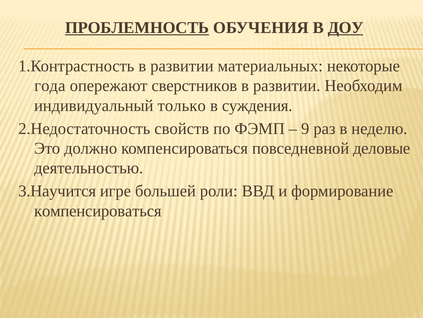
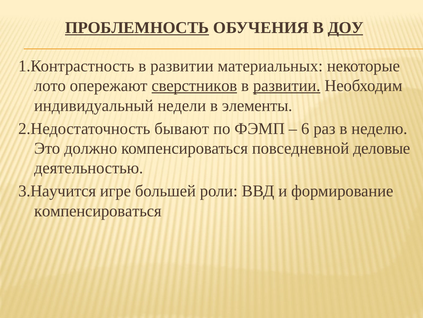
года: года -> лото (50, 86)
сверстников underline: none -> present (194, 86)
развитии underline: none -> present (287, 86)
только: только -> недели (182, 105)
суждения: суждения -> элементы (257, 105)
свойств: свойств -> бывают (182, 128)
9: 9 -> 6 (305, 128)
